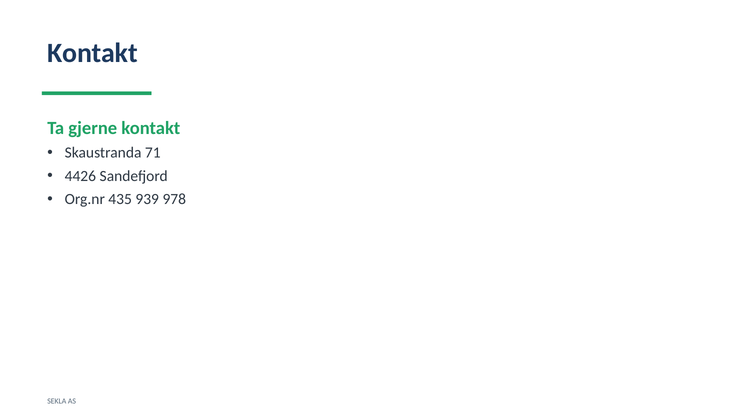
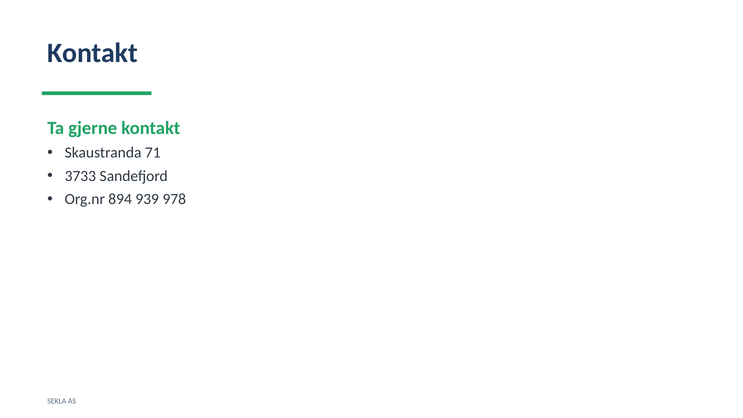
4426: 4426 -> 3733 (80, 176)
435: 435 -> 894 (120, 199)
